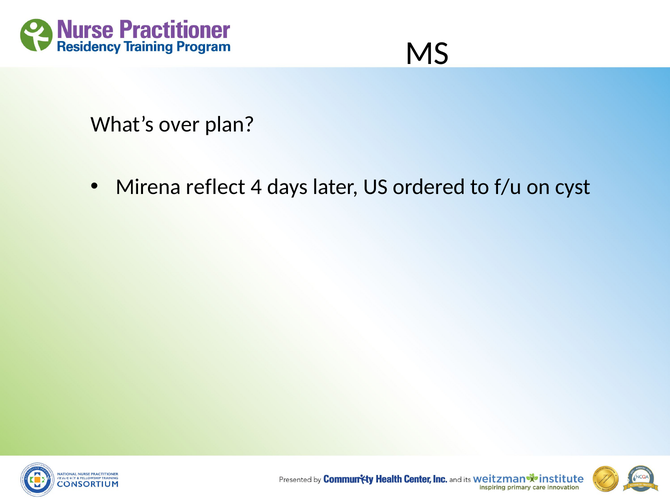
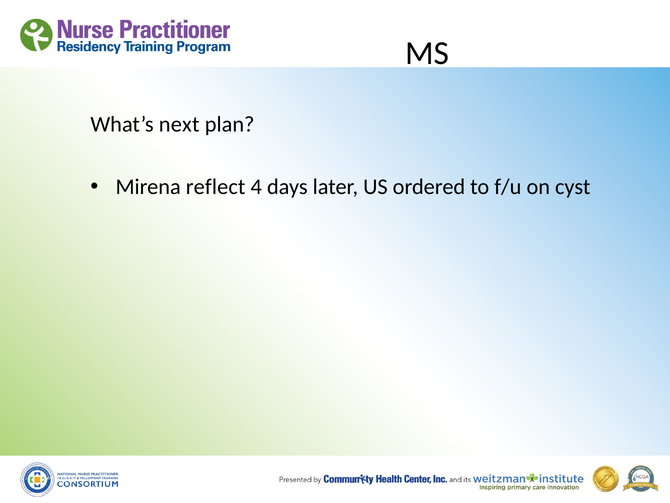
over: over -> next (179, 124)
